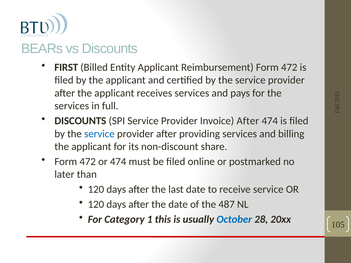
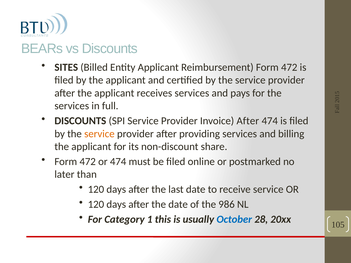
FIRST: FIRST -> SITES (66, 67)
service colour: blue -> orange (99, 134)
487: 487 -> 986 (227, 205)
